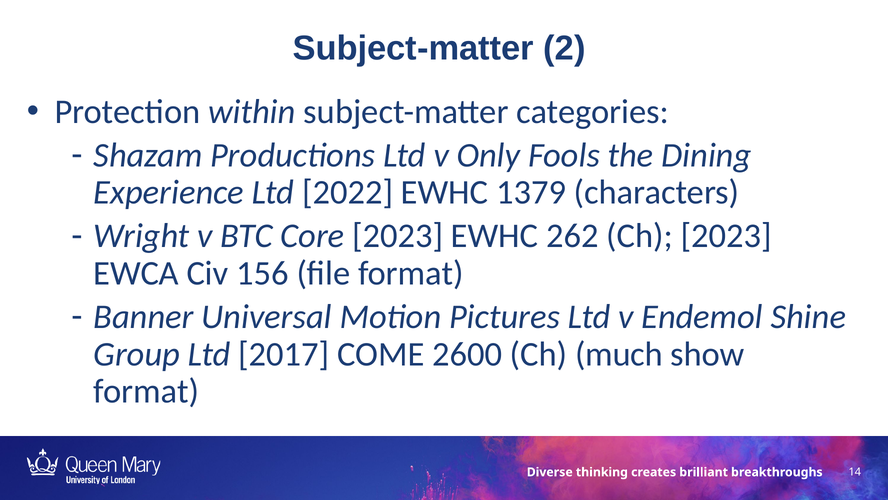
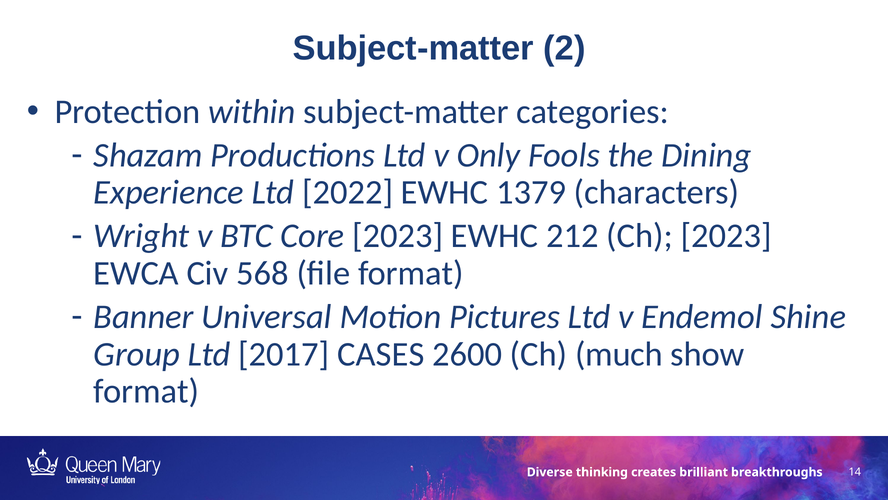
262: 262 -> 212 (572, 236)
156: 156 -> 568 (262, 273)
COME: COME -> CASES (381, 354)
